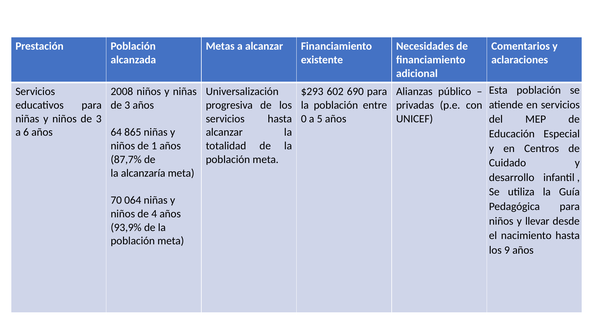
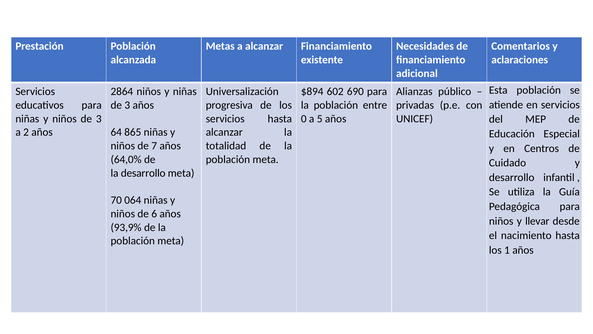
2008: 2008 -> 2864 (122, 91)
$293: $293 -> $894 (312, 91)
6: 6 -> 2 (26, 132)
1: 1 -> 7 (154, 146)
87,7%: 87,7% -> 64,0% (126, 159)
la alcanzaría: alcanzaría -> desarrollo (143, 173)
4: 4 -> 6 (154, 214)
9: 9 -> 1 (507, 250)
